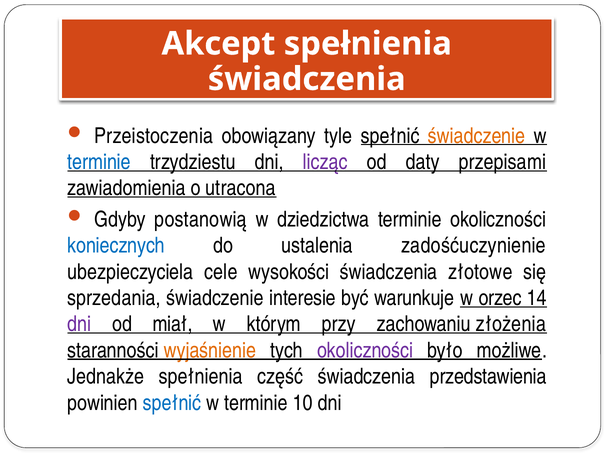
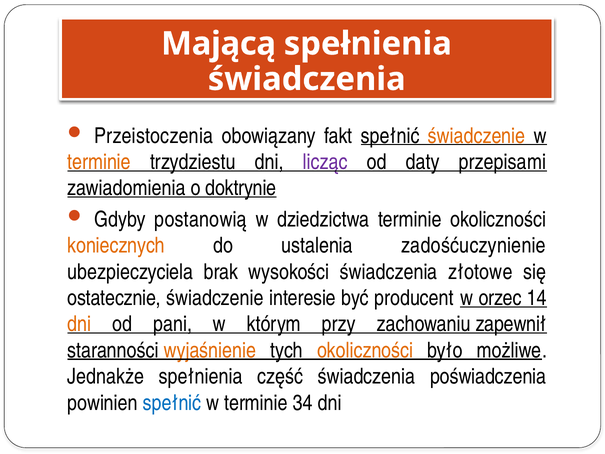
Akcept: Akcept -> Mającą (219, 44)
tyle: tyle -> fakt (338, 136)
terminie colour: blue -> orange (99, 162)
utracona: utracona -> doktrynie (241, 188)
koniecznych colour: blue -> orange (116, 245)
cele: cele -> brak (221, 272)
sprzedania: sprzedania -> ostatecznie (114, 298)
warunkuje: warunkuje -> producent (414, 298)
dni colour: purple -> orange (79, 324)
miał: miał -> pani (173, 324)
złożenia: złożenia -> zapewnił (511, 324)
okoliczności colour: purple -> orange (365, 350)
przedstawienia: przedstawienia -> poświadczenia (488, 376)
10: 10 -> 34 (303, 403)
